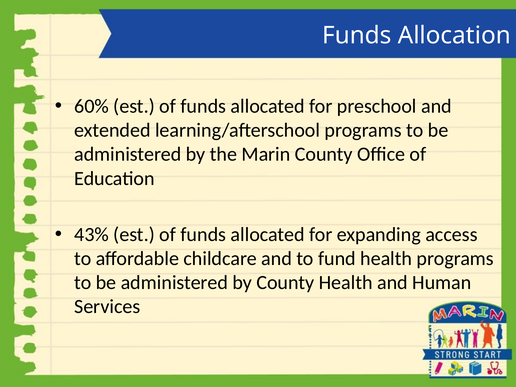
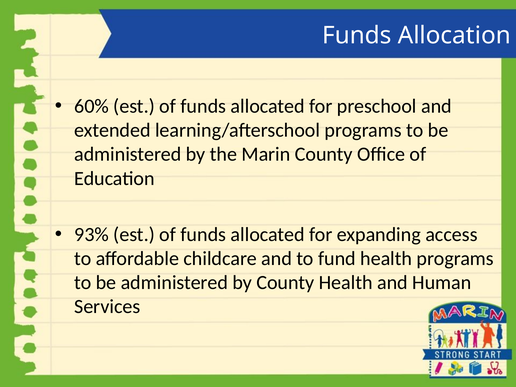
43%: 43% -> 93% (92, 234)
